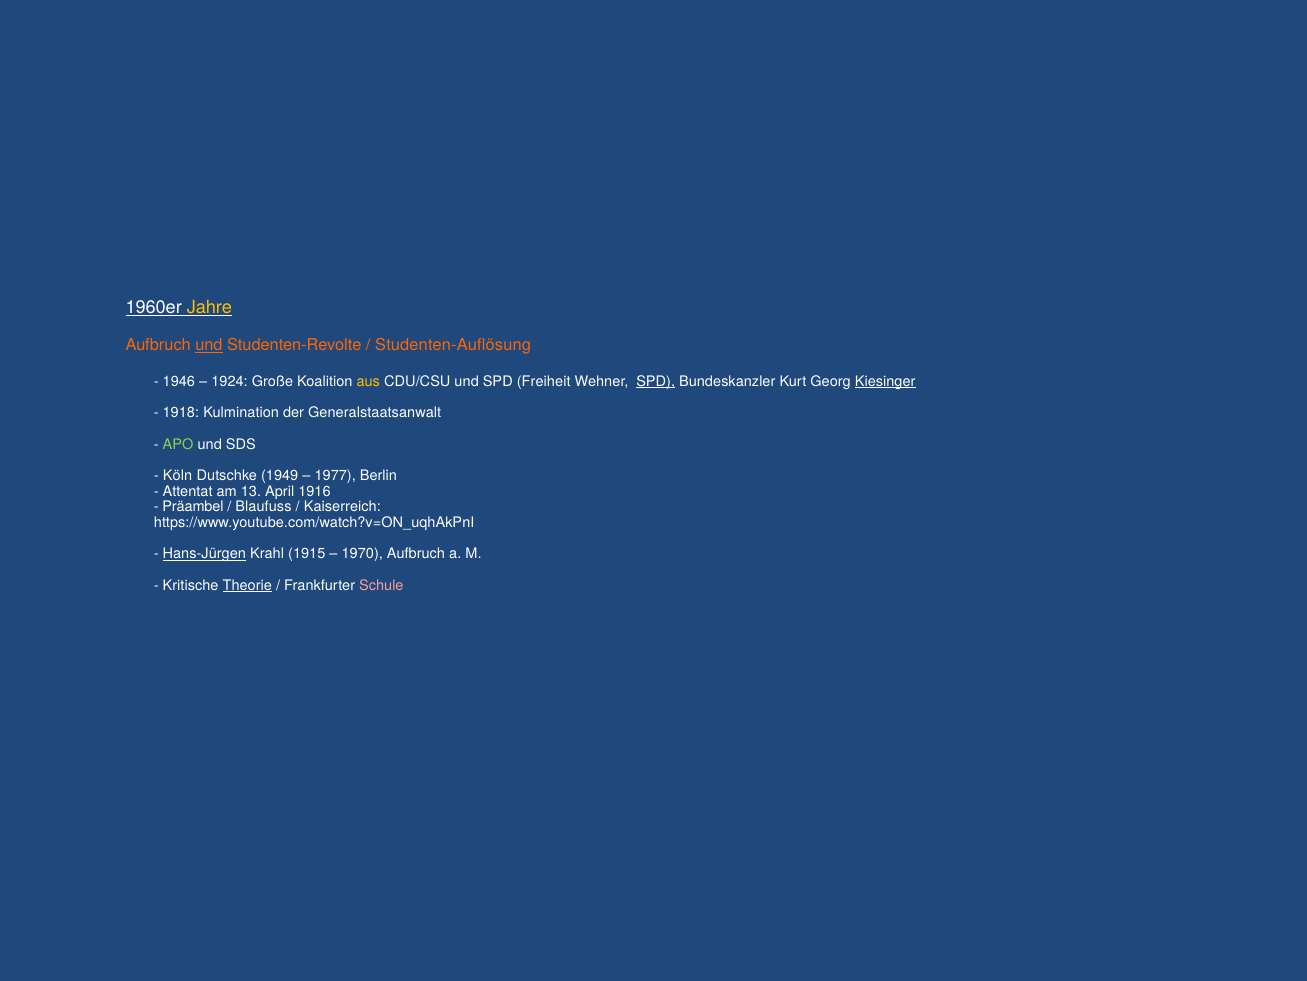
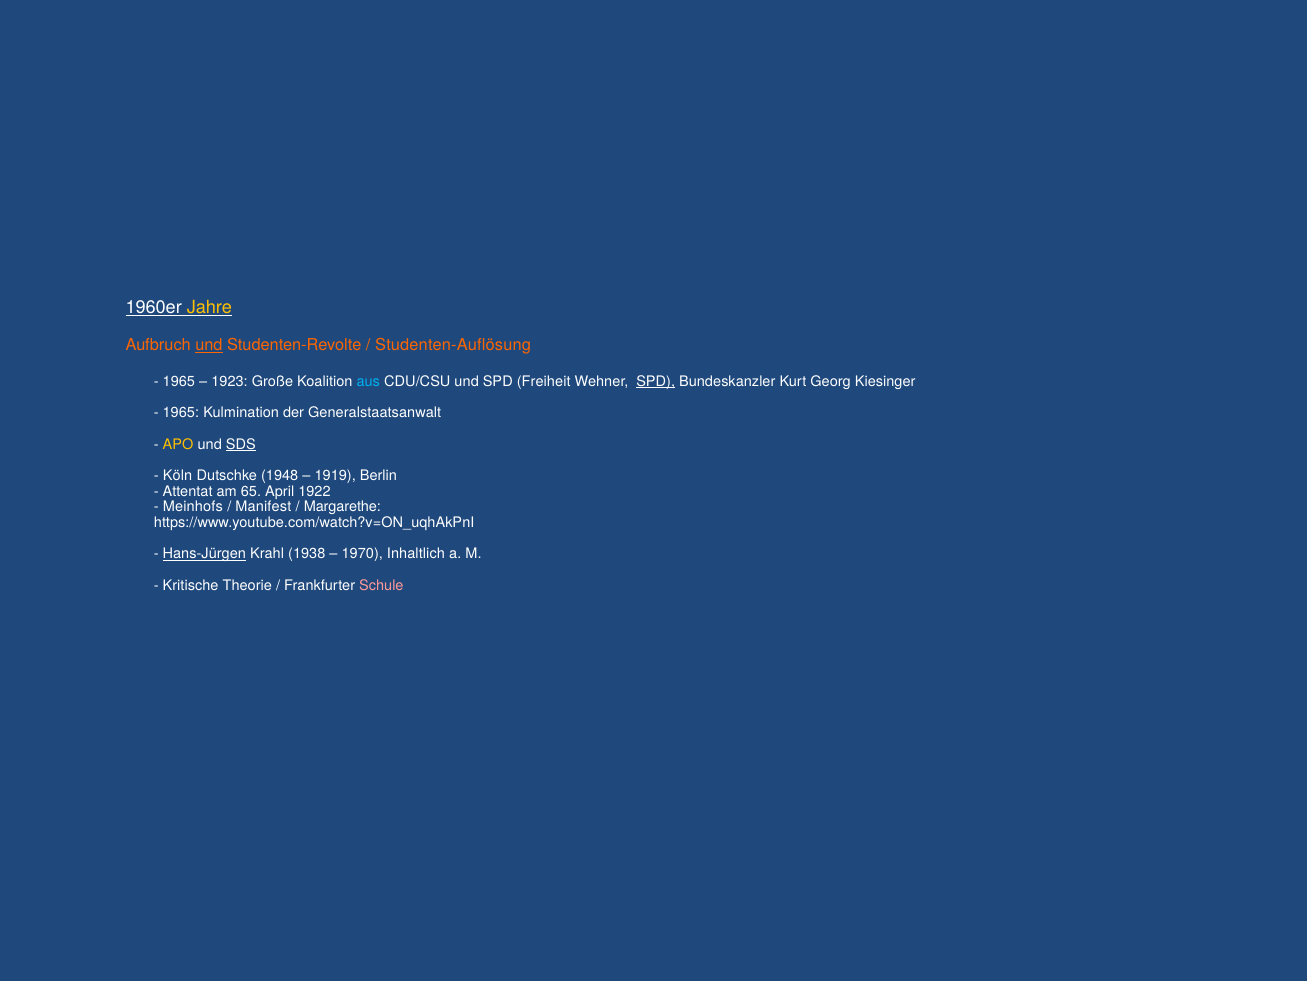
1946: 1946 -> 1965 (179, 381)
1924: 1924 -> 1923 (230, 381)
aus colour: yellow -> light blue (368, 381)
Kiesinger underline: present -> none (885, 381)
1918: 1918 -> 1965 (181, 413)
APO colour: light green -> yellow (178, 444)
SDS underline: none -> present (241, 444)
1949: 1949 -> 1948 (280, 475)
1977: 1977 -> 1919 (335, 475)
13: 13 -> 65 (251, 491)
1916: 1916 -> 1922 (314, 491)
Präambel: Präambel -> Meinhofs (193, 507)
Blaufuss: Blaufuss -> Manifest (263, 507)
Kaiserreich: Kaiserreich -> Margarethe (342, 507)
1915: 1915 -> 1938 (307, 554)
1970 Aufbruch: Aufbruch -> Inhaltlich (416, 554)
Theorie underline: present -> none (247, 585)
